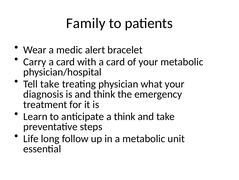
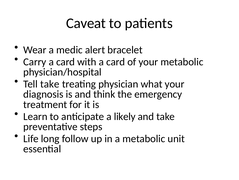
Family: Family -> Caveat (86, 23)
a think: think -> likely (125, 116)
